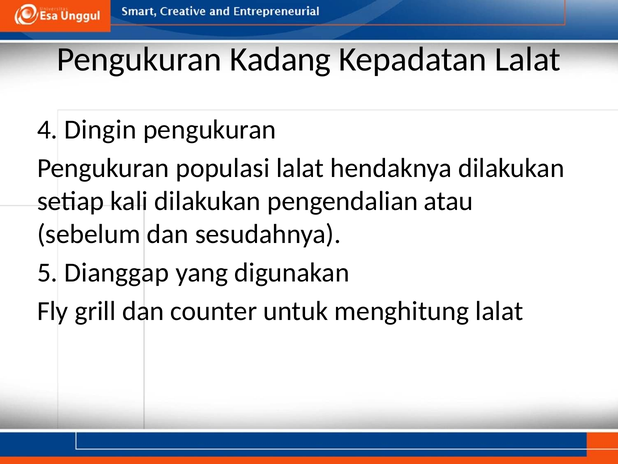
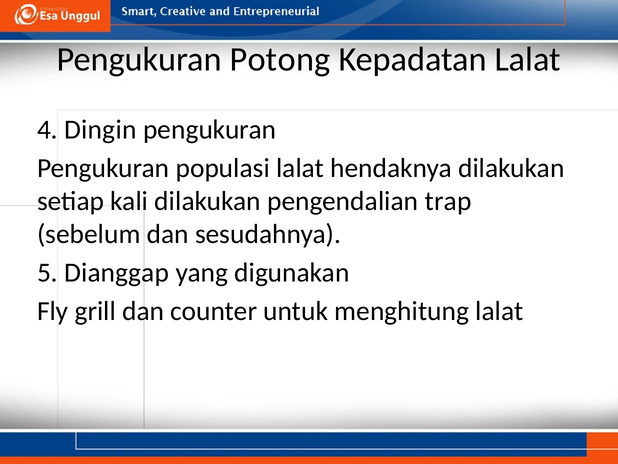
Kadang: Kadang -> Potong (280, 60)
atau: atau -> trap (448, 201)
